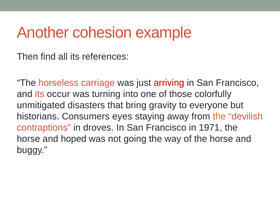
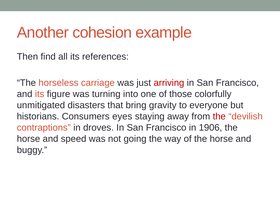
occur: occur -> figure (59, 94)
the colour: orange -> red (219, 116)
1971: 1971 -> 1906 (210, 128)
hoped: hoped -> speed (74, 139)
